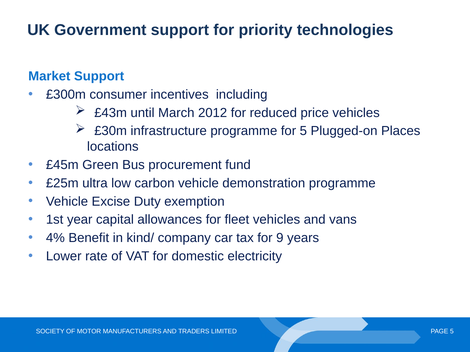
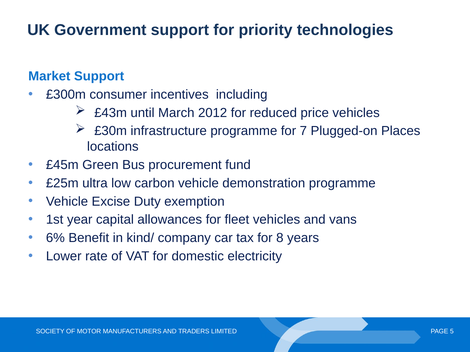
for 5: 5 -> 7 (303, 131)
4%: 4% -> 6% (55, 238)
9: 9 -> 8 (280, 238)
